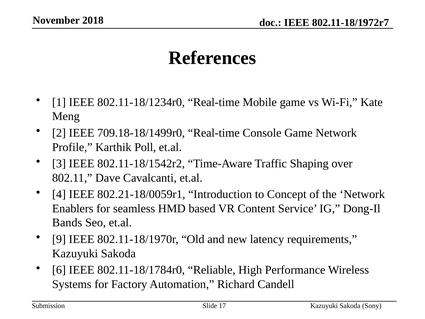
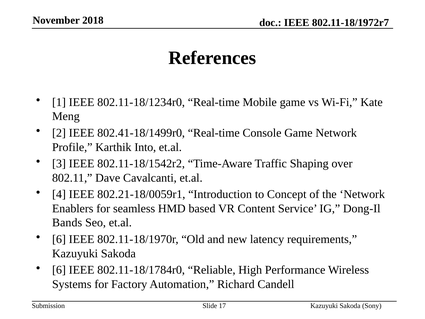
709.18-18/1499r0: 709.18-18/1499r0 -> 802.41-18/1499r0 (141, 133)
Poll: Poll -> Into (145, 147)
9: 9 -> 6 (59, 239)
